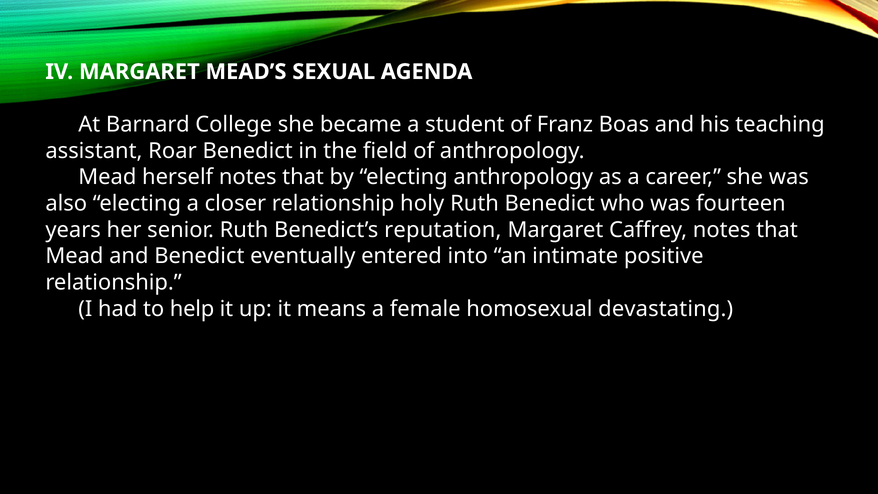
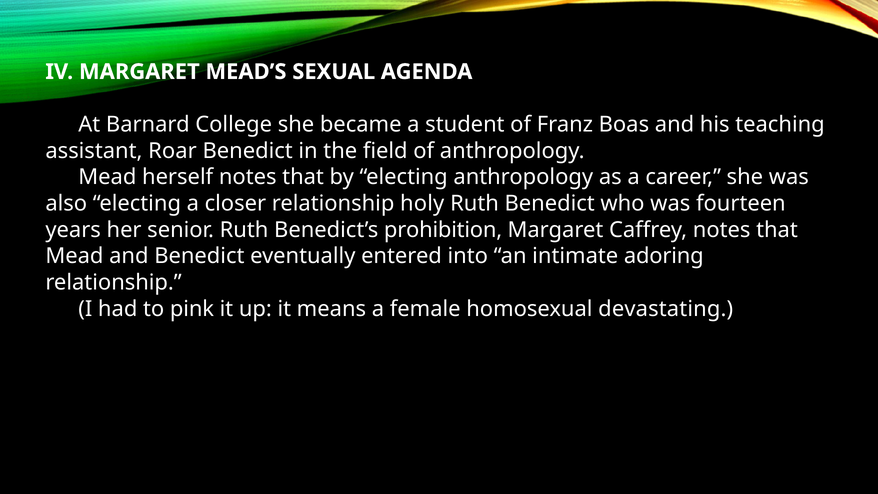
reputation: reputation -> prohibition (443, 230)
positive: positive -> adoring (664, 256)
help: help -> pink (192, 309)
